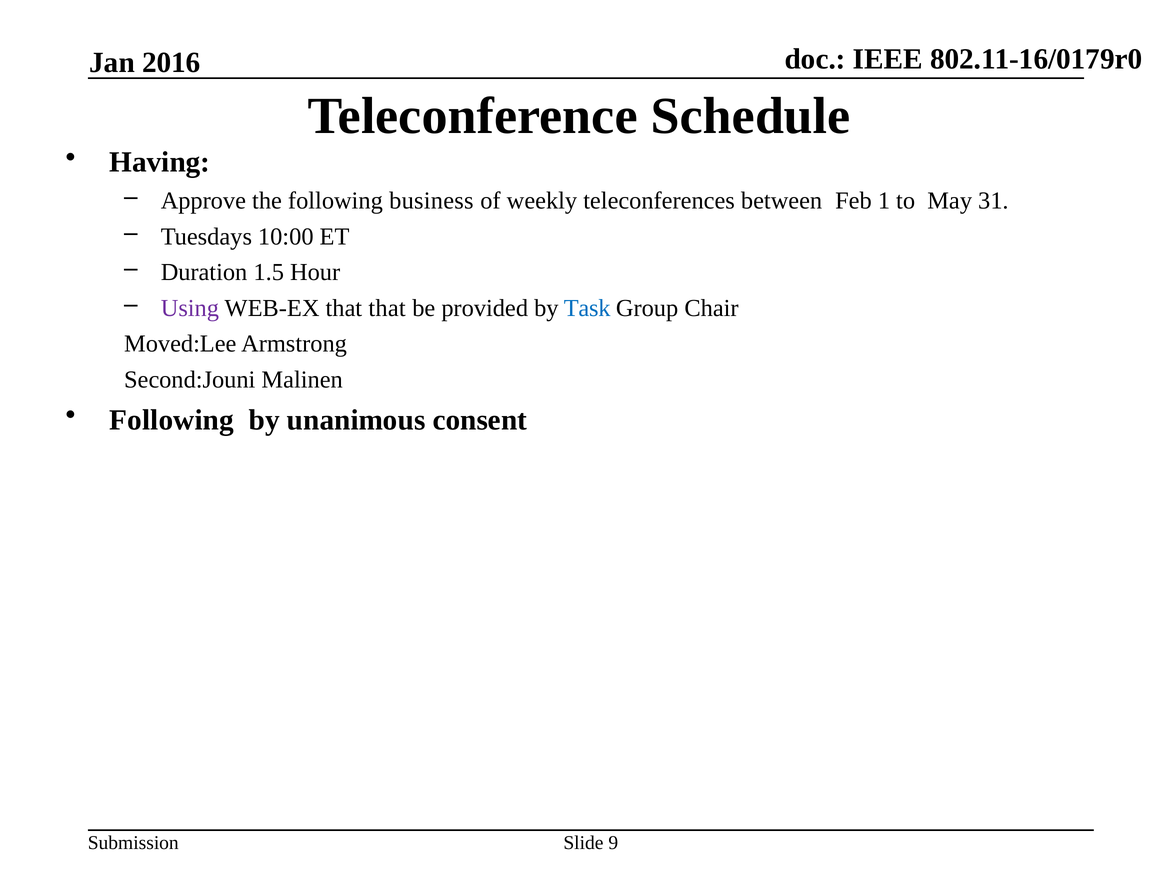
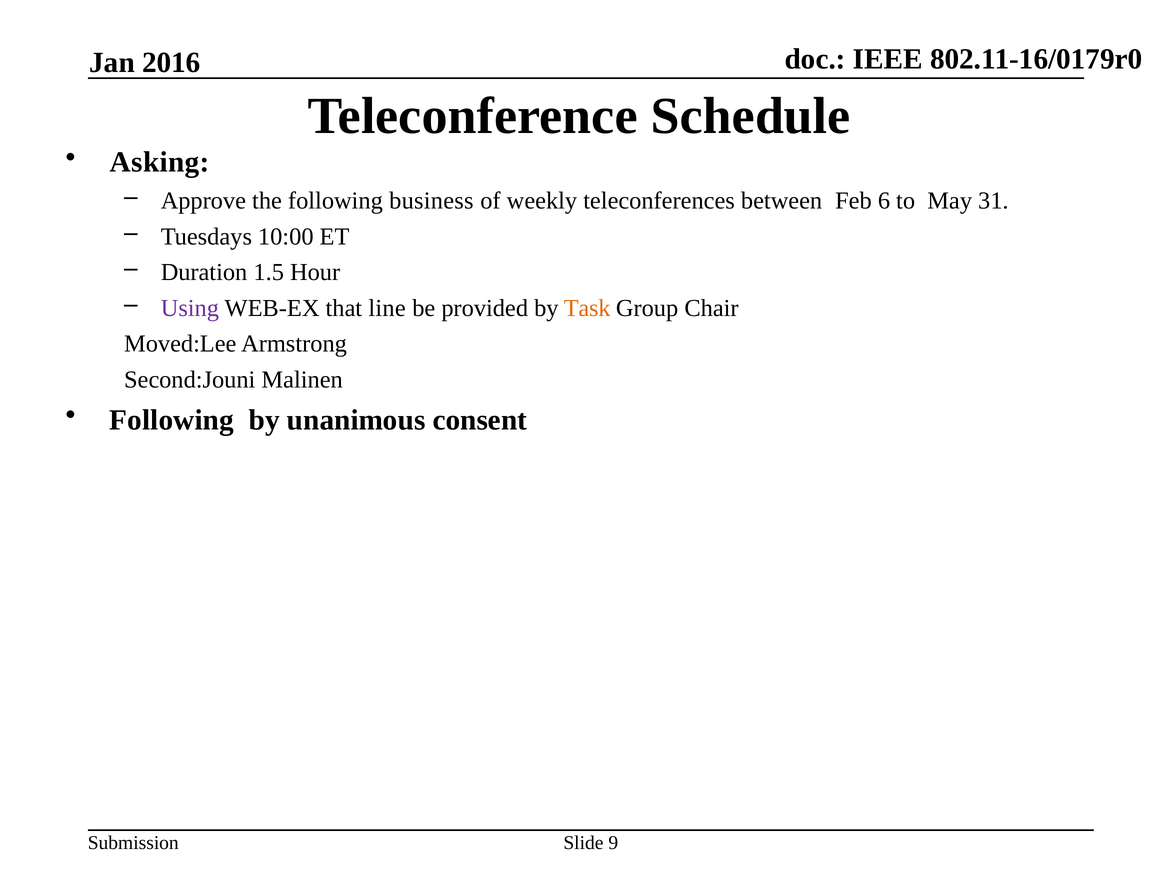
Having: Having -> Asking (160, 162)
1: 1 -> 6 (884, 201)
that that: that -> line (387, 308)
Task colour: blue -> orange (587, 308)
